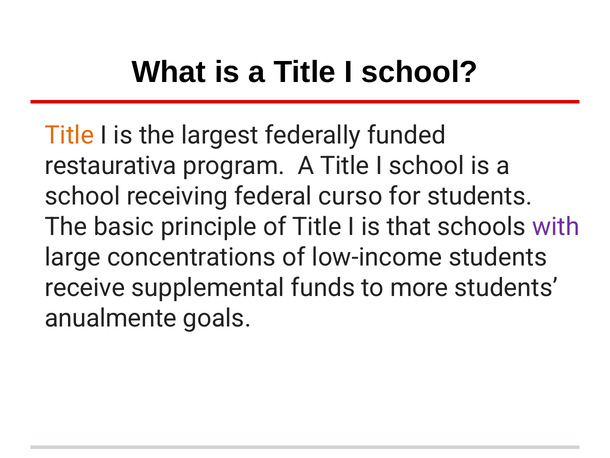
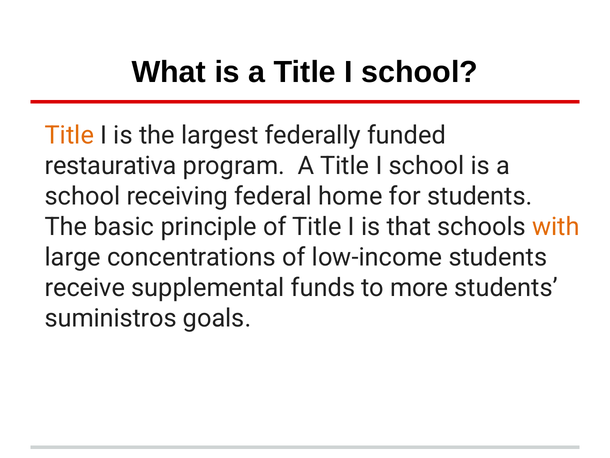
curso: curso -> home (351, 196)
with colour: purple -> orange (556, 227)
anualmente: anualmente -> suministros (111, 318)
